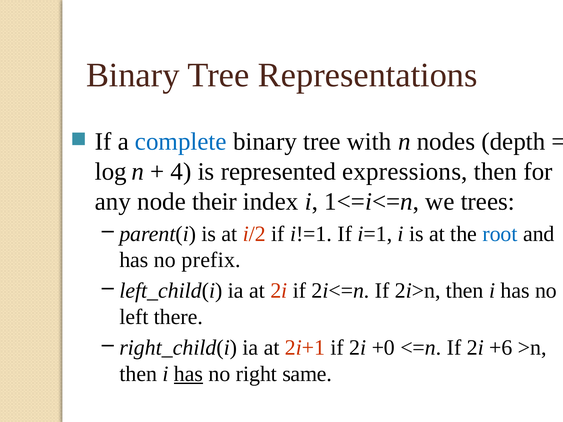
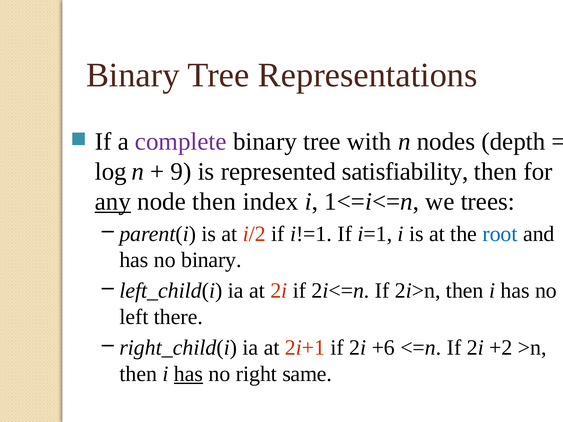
complete colour: blue -> purple (181, 142)
4: 4 -> 9 (181, 172)
expressions: expressions -> satisfiability (405, 172)
any underline: none -> present (113, 202)
node their: their -> then (214, 202)
no prefix: prefix -> binary (211, 260)
+0: +0 -> +6 (383, 348)
+6: +6 -> +2 (501, 348)
